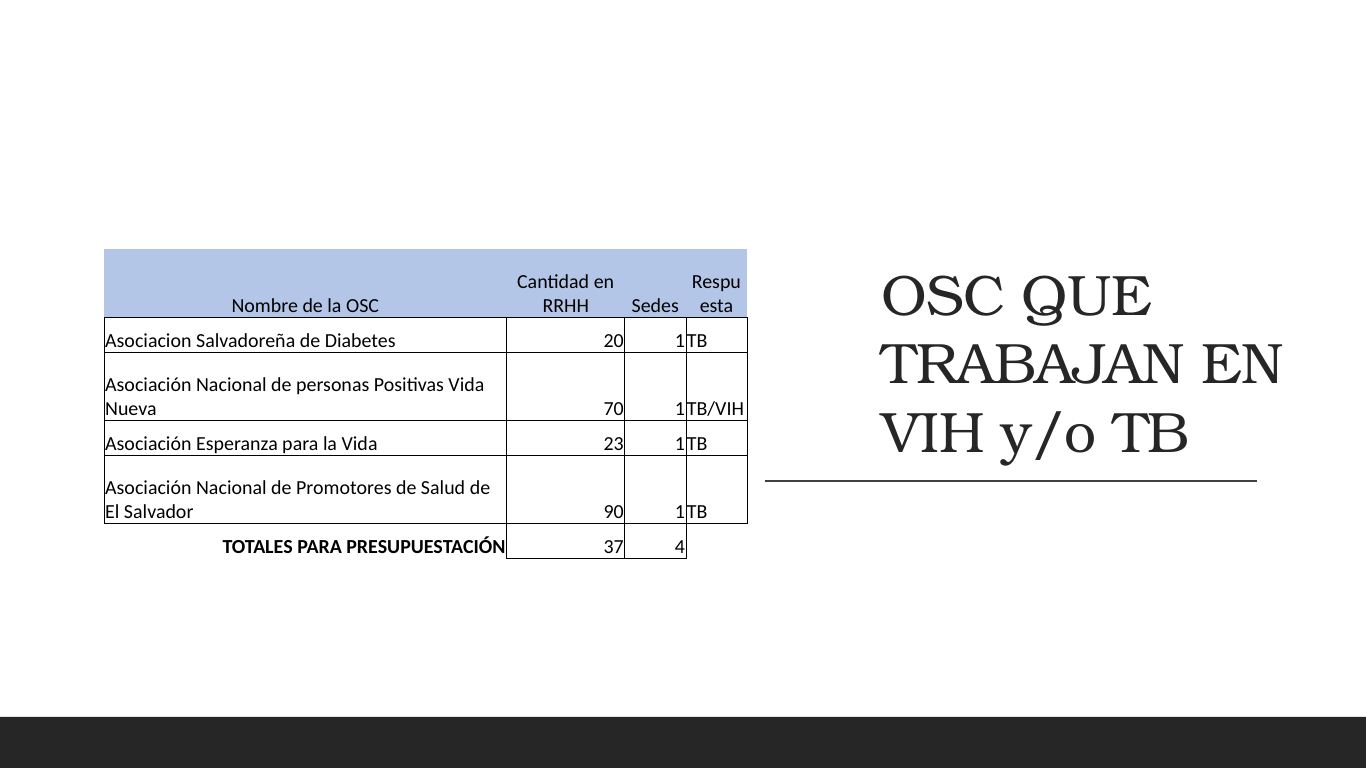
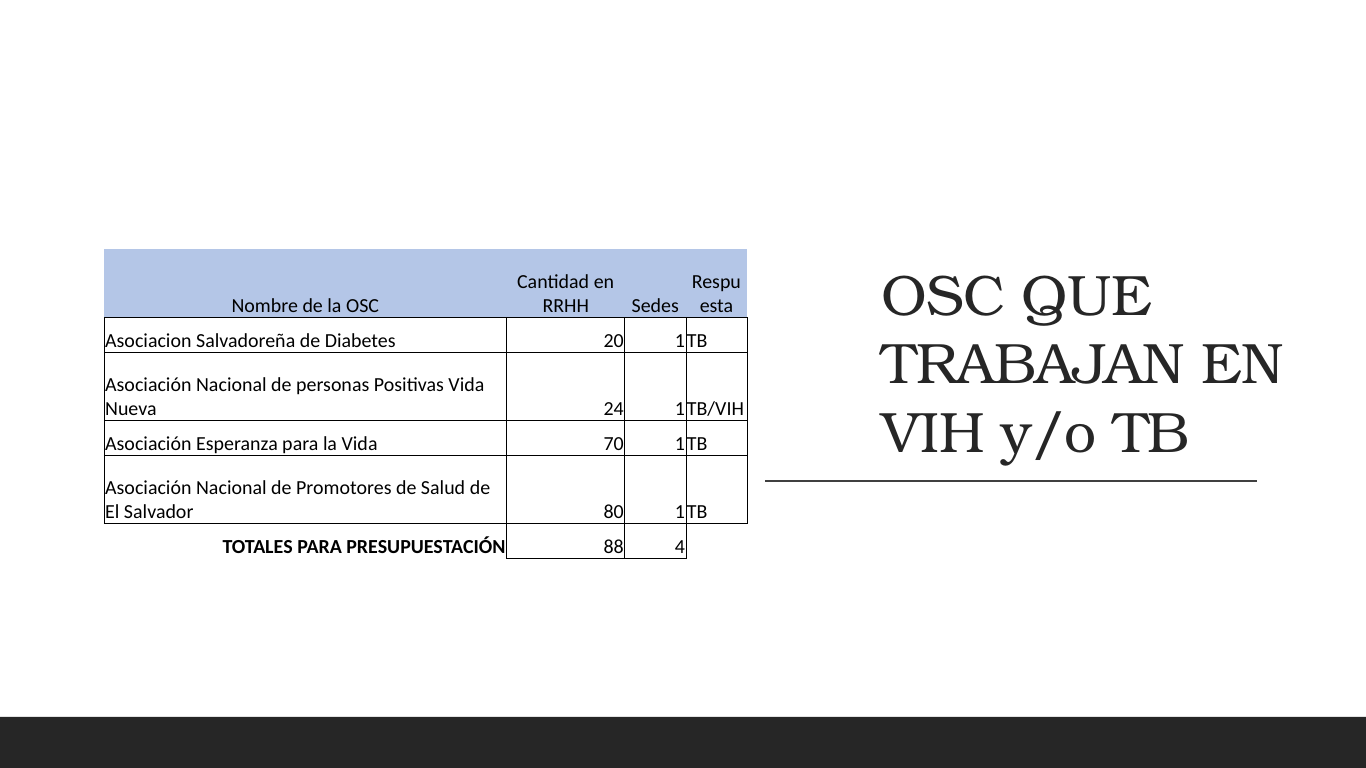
70: 70 -> 24 (614, 409)
23: 23 -> 70 (614, 444)
90: 90 -> 80 (614, 512)
37: 37 -> 88 (614, 547)
